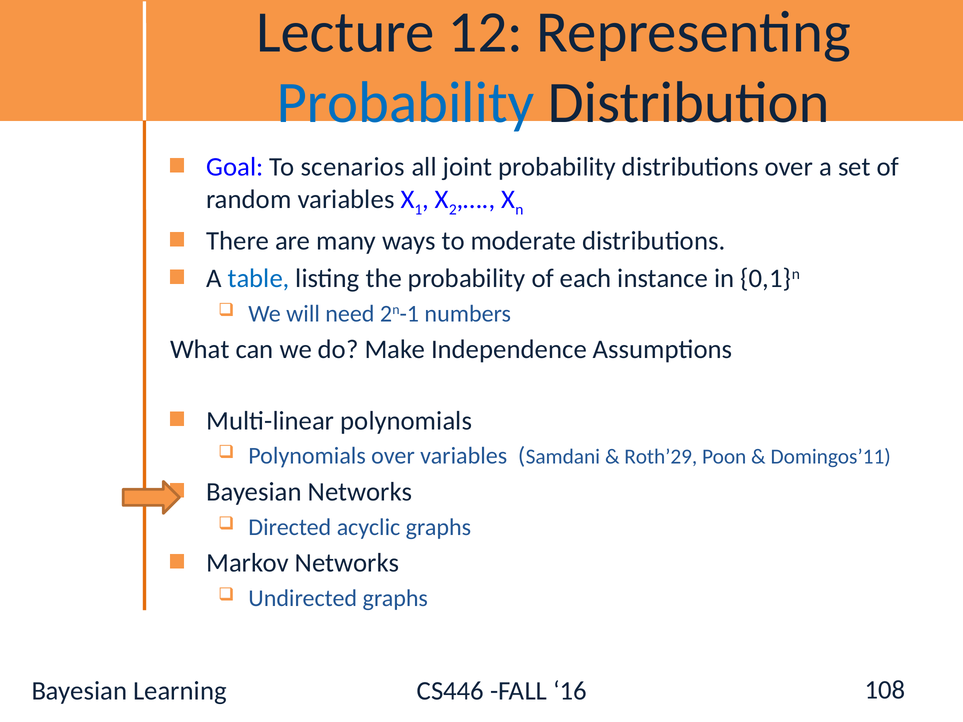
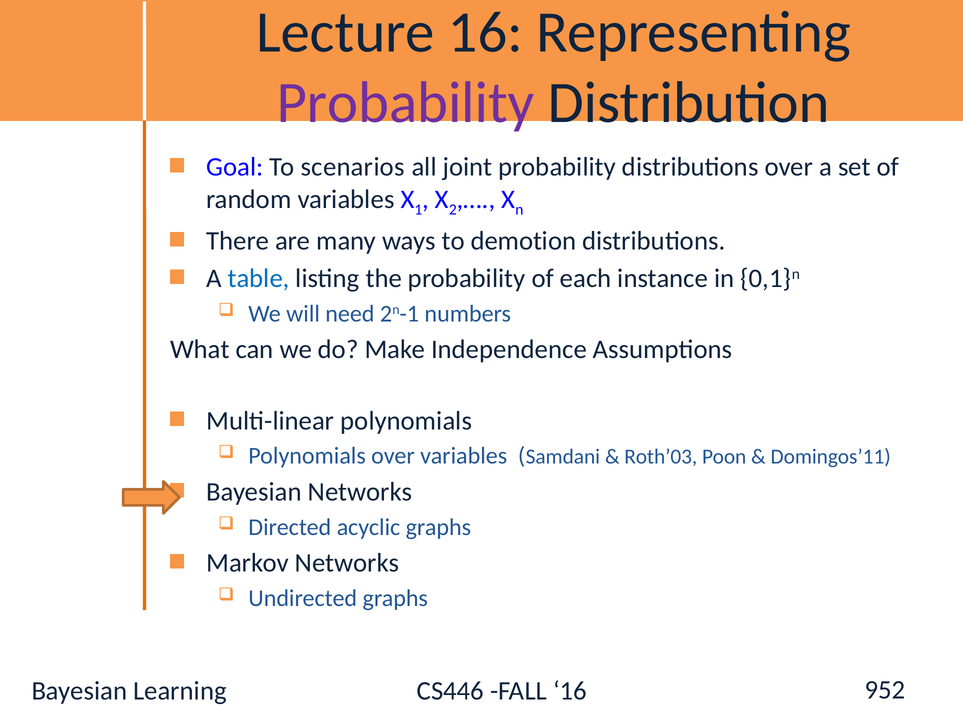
Lecture 12: 12 -> 16 (485, 32)
Probability colour: blue -> purple (406, 103)
moderate: moderate -> demotion (523, 241)
Roth’29: Roth’29 -> Roth’03 (661, 457)
108: 108 -> 952 (885, 690)
